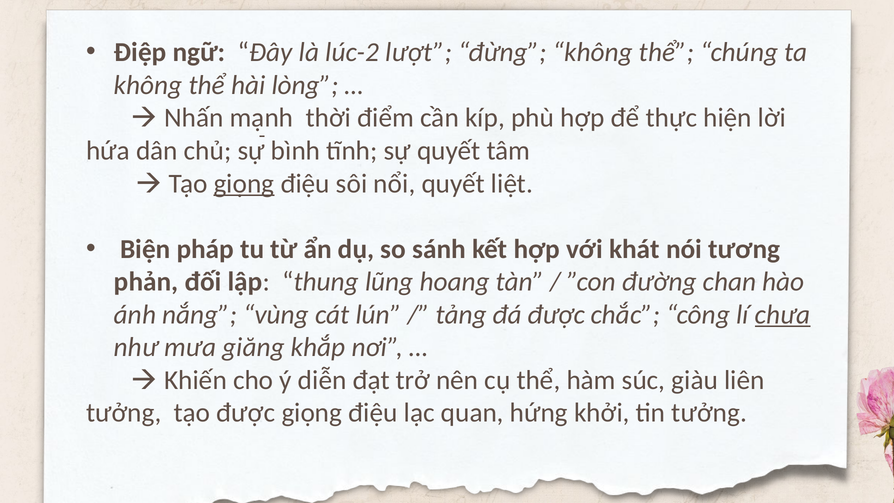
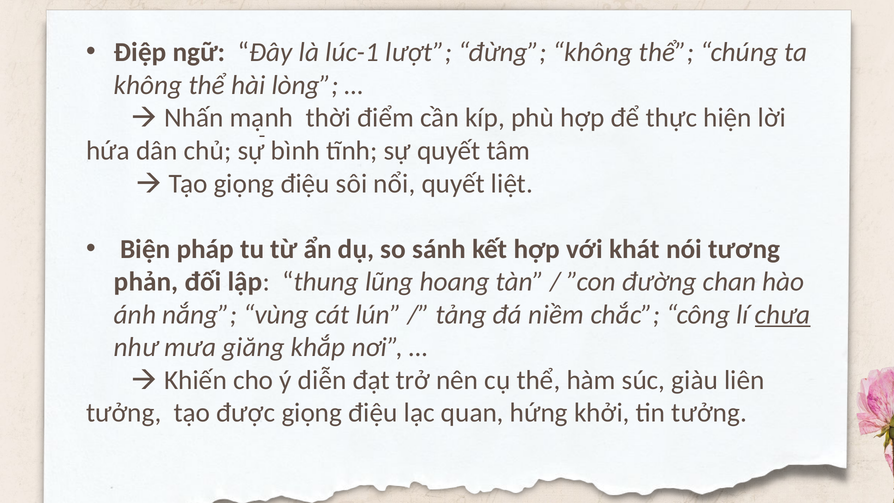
lúc-2: lúc-2 -> lúc-1 (352, 52)
giọng underline: present -> none (244, 183)
đá được: được -> niềm (556, 315)
